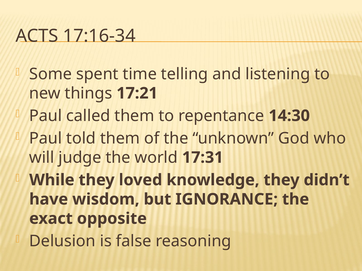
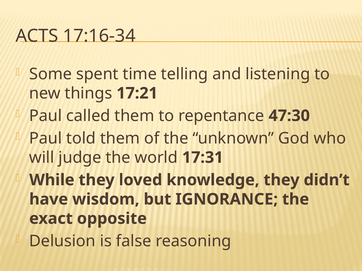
14:30: 14:30 -> 47:30 (289, 116)
